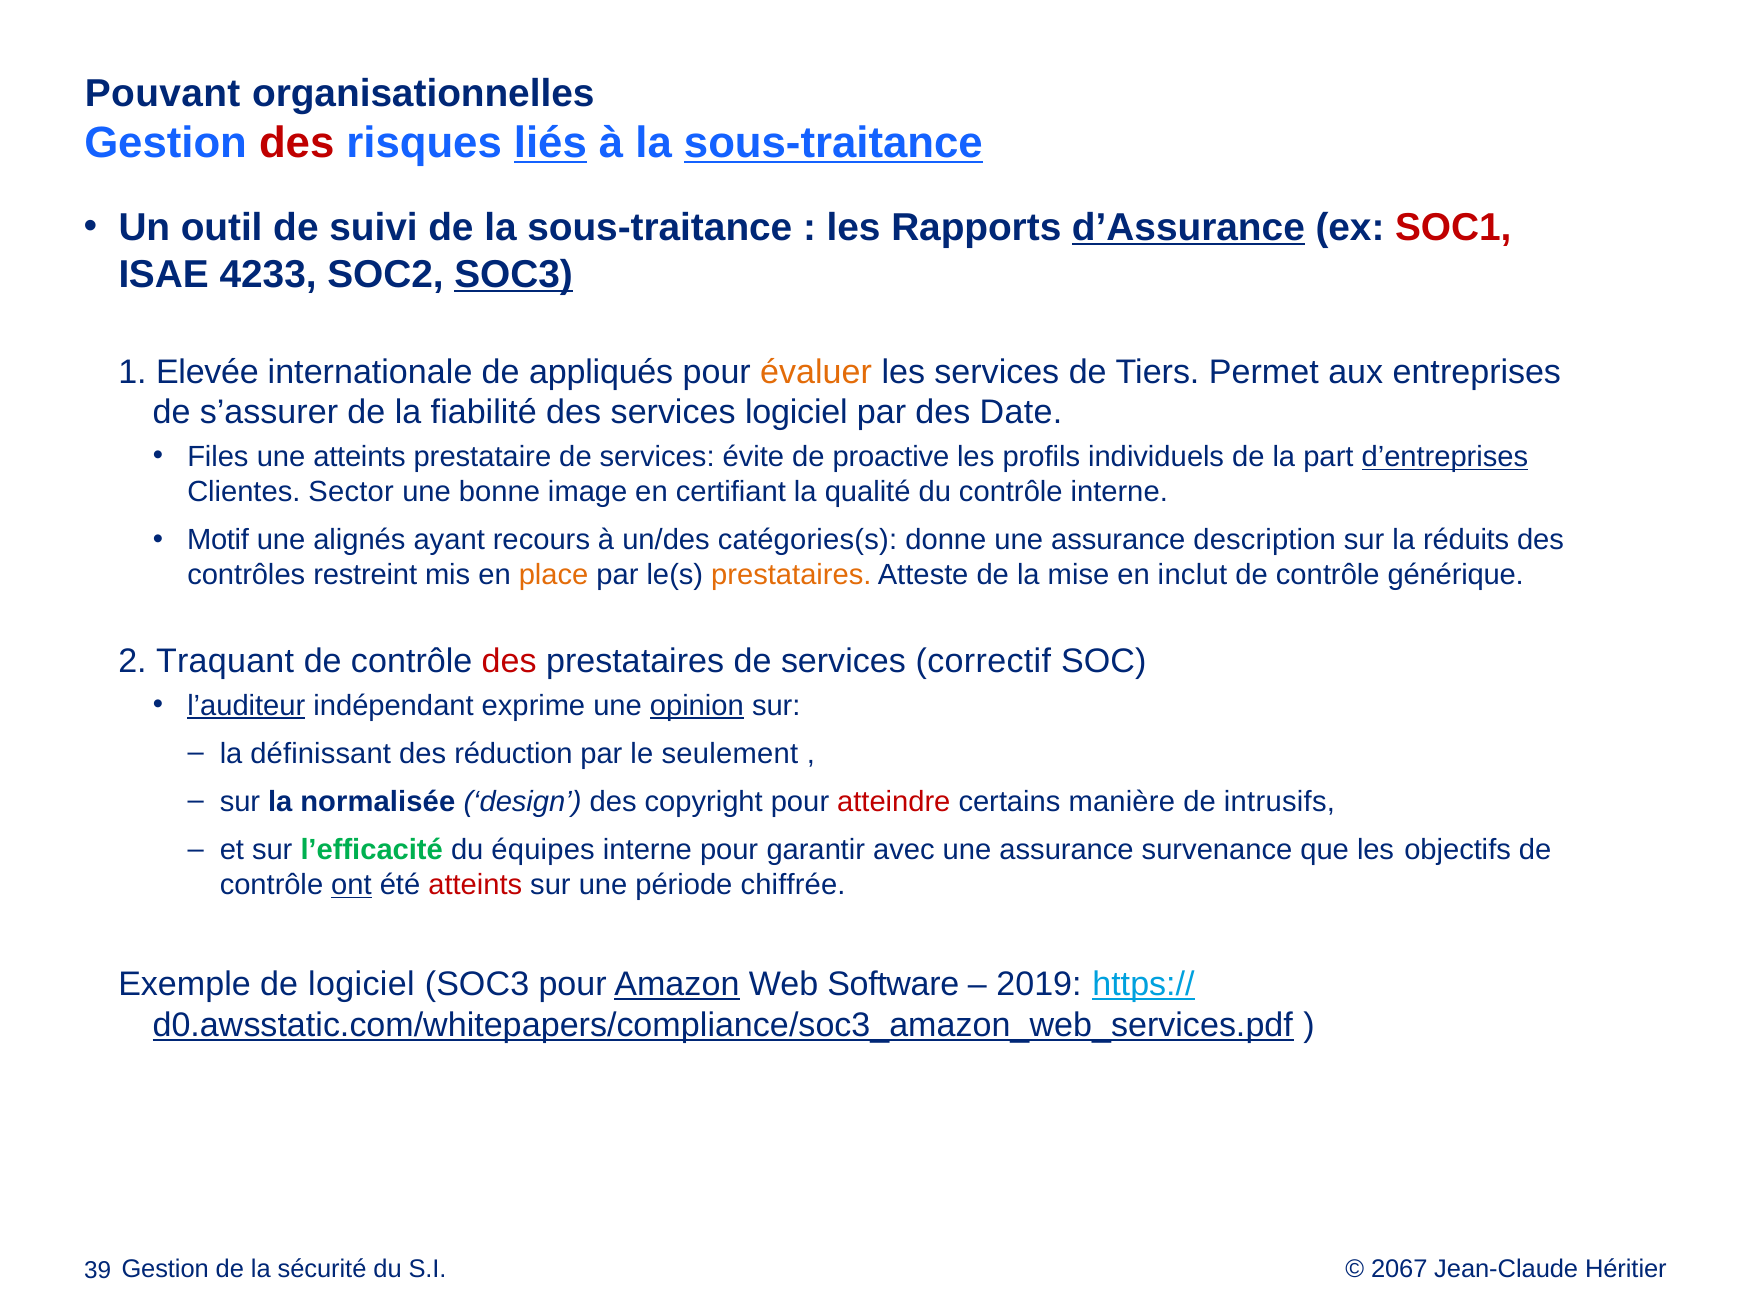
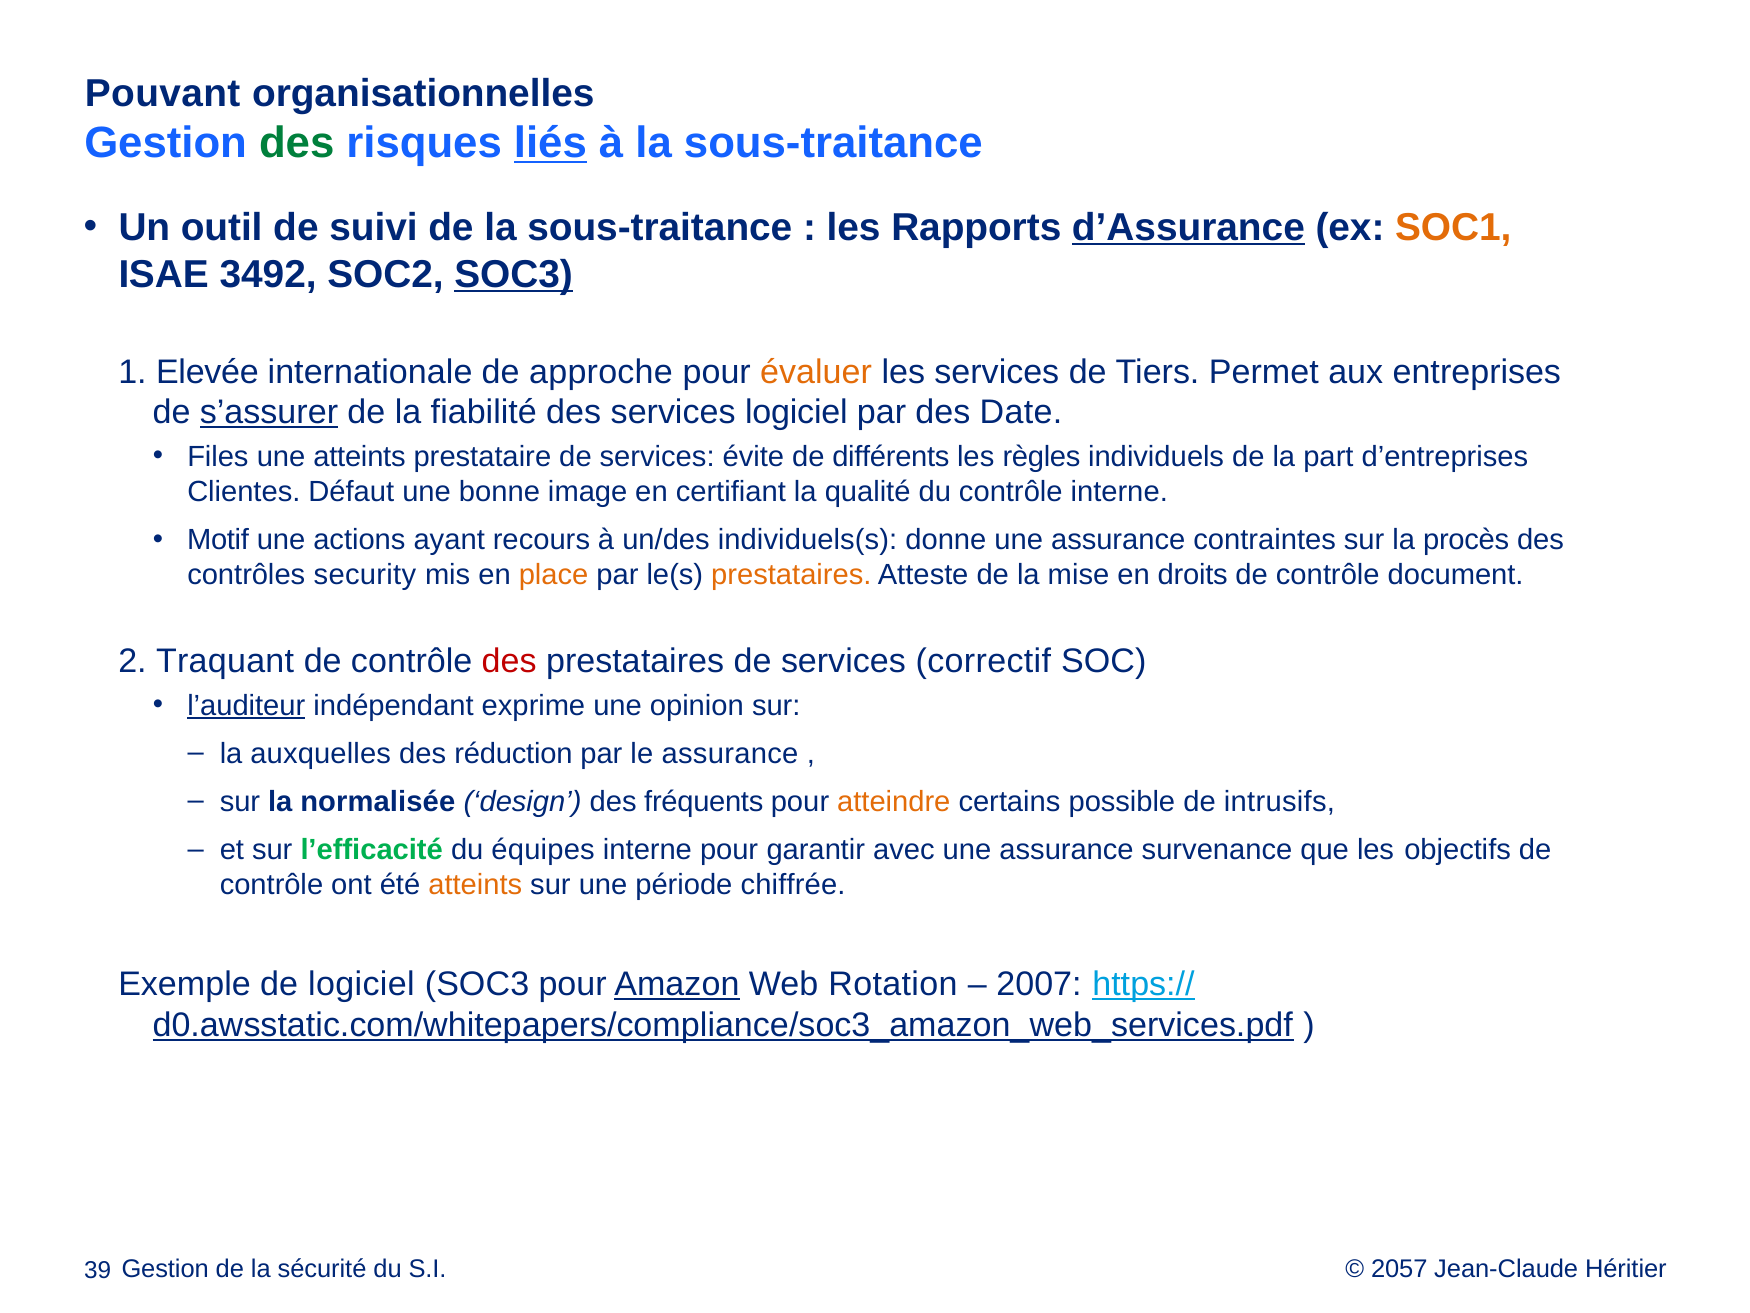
des colour: red -> green (297, 143)
sous-traitance underline: present -> none (833, 143)
SOC1 colour: red -> orange (1453, 227)
4233: 4233 -> 3492 (268, 274)
appliqués: appliqués -> approche (601, 372)
s’assurer underline: none -> present (269, 412)
proactive: proactive -> différents (891, 457)
profils: profils -> règles (1041, 457)
d’entreprises underline: present -> none (1445, 457)
Sector: Sector -> Défaut (351, 492)
alignés: alignés -> actions (359, 540)
catégories(s: catégories(s -> individuels(s (808, 540)
description: description -> contraintes (1265, 540)
réduits: réduits -> procès (1466, 540)
restreint: restreint -> security (365, 575)
inclut: inclut -> droits (1193, 575)
générique: générique -> document (1456, 575)
opinion underline: present -> none (697, 705)
définissant: définissant -> auxquelles (321, 754)
le seulement: seulement -> assurance (730, 754)
copyright: copyright -> fréquents (704, 802)
atteindre colour: red -> orange (894, 802)
manière: manière -> possible (1122, 802)
ont underline: present -> none (351, 885)
atteints colour: red -> orange (475, 885)
Software: Software -> Rotation (893, 984)
2019: 2019 -> 2007 (1039, 984)
2067: 2067 -> 2057 (1399, 1269)
